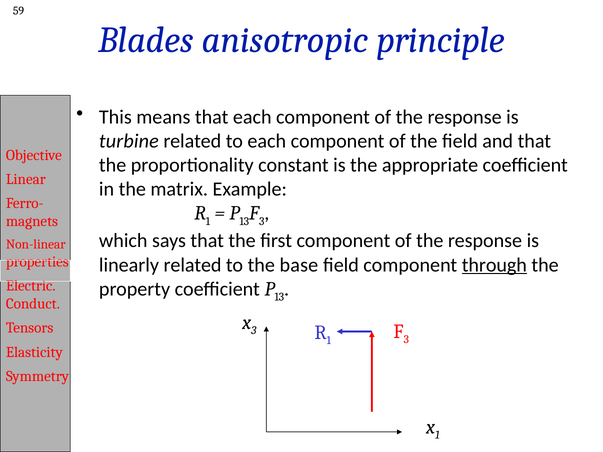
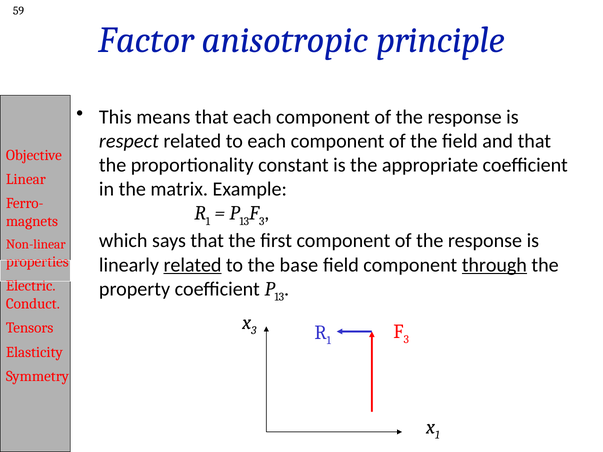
Blades: Blades -> Factor (146, 40)
turbine: turbine -> respect (129, 141)
related underline: none -> present (193, 265)
